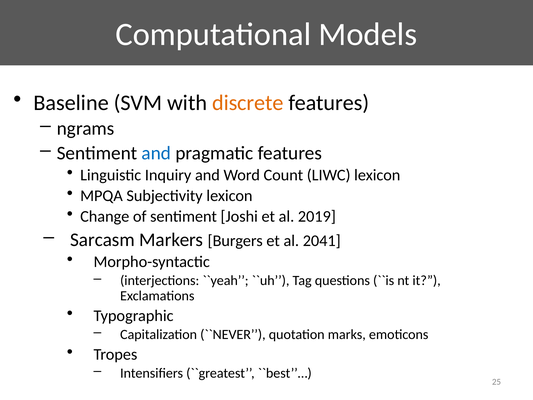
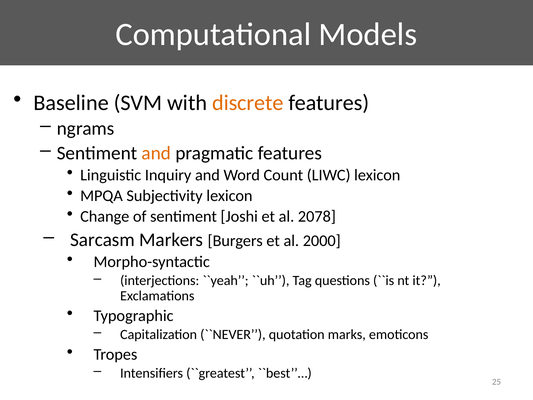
and colour: blue -> orange (156, 153)
2019: 2019 -> 2078 (317, 216)
2041: 2041 -> 2000 (322, 241)
